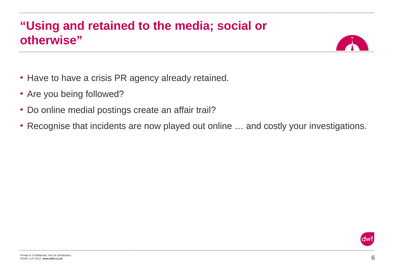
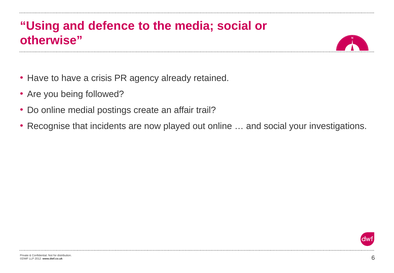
and retained: retained -> defence (111, 26)
and costly: costly -> social (275, 126)
